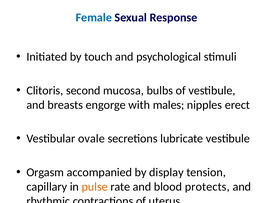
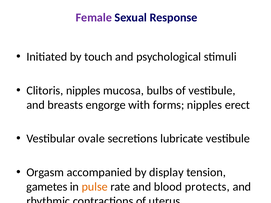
Female colour: blue -> purple (94, 18)
Clitoris second: second -> nipples (83, 91)
males: males -> forms (169, 105)
capillary: capillary -> gametes (47, 187)
